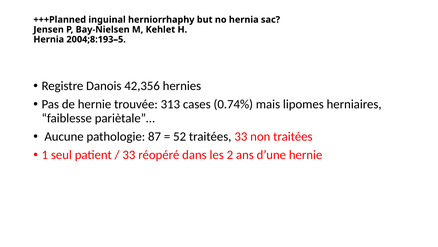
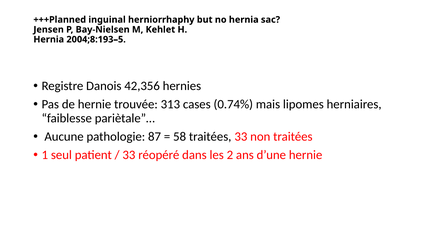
52: 52 -> 58 (180, 136)
